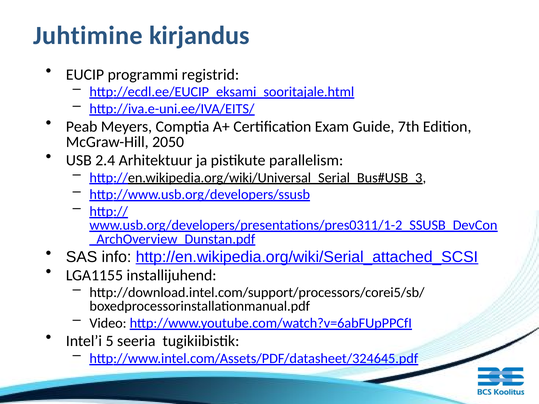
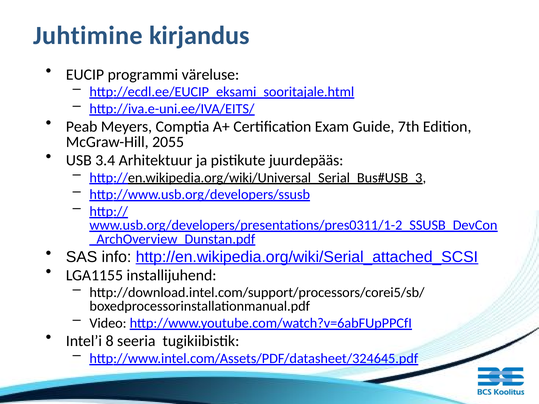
registrid: registrid -> väreluse (210, 75)
2050: 2050 -> 2055 (168, 142)
2.4: 2.4 -> 3.4 (105, 160)
parallelism: parallelism -> juurdepääs (306, 160)
5: 5 -> 8 (110, 341)
